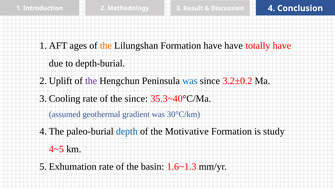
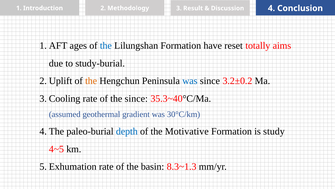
the colour: orange -> blue (106, 46)
have have: have -> reset (234, 46)
totally have: have -> aims (282, 46)
depth-burial: depth-burial -> study-burial (100, 63)
the colour: purple -> orange (91, 81)
1.6~1.3: 1.6~1.3 -> 8.3~1.3 (182, 166)
